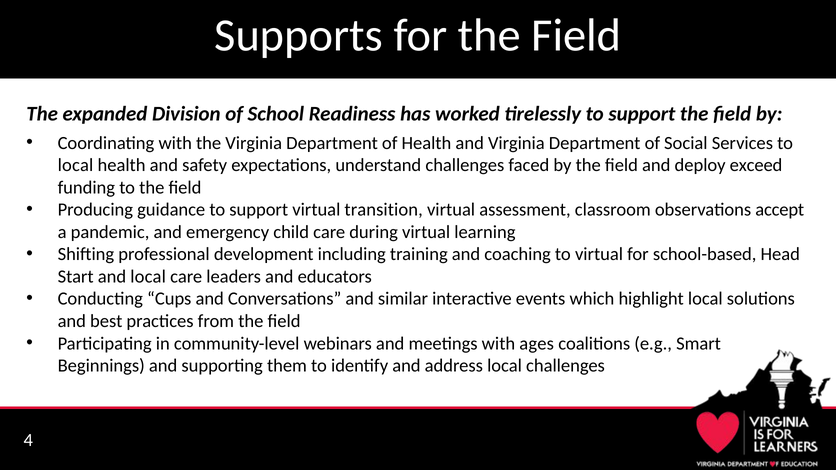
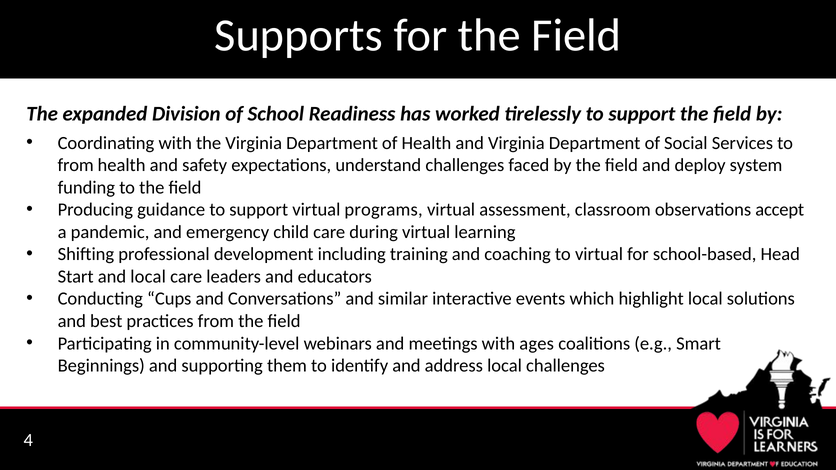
local: local -> from (76, 165)
exceed: exceed -> system (756, 165)
transition: transition -> programs (384, 210)
